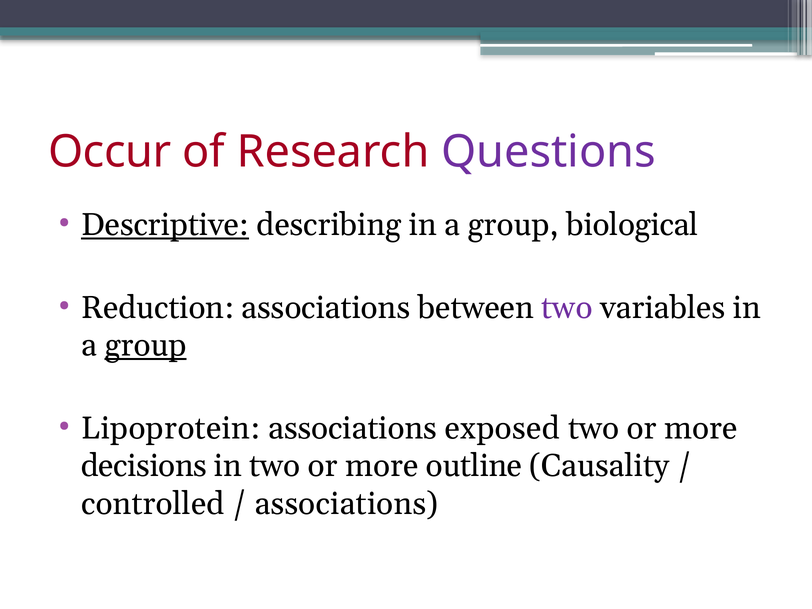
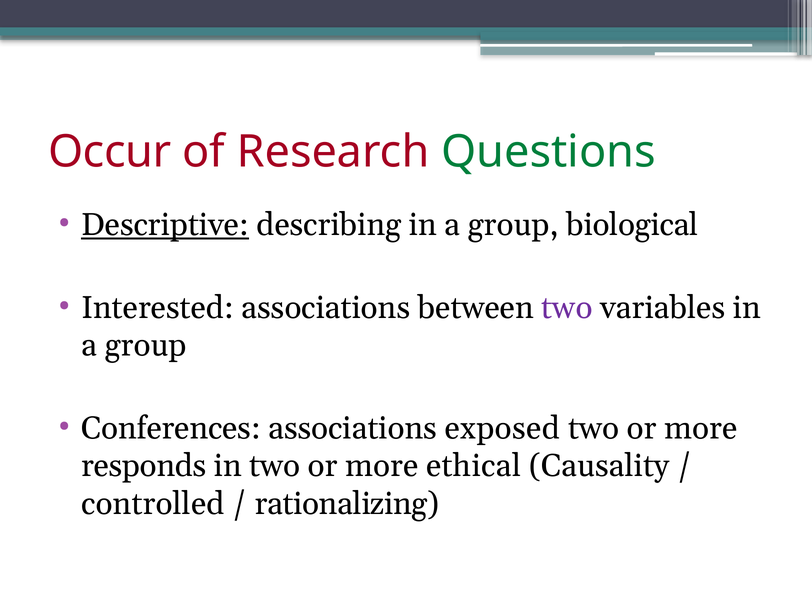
Questions colour: purple -> green (548, 152)
Reduction: Reduction -> Interested (157, 308)
group underline: present -> none (146, 346)
Lipoprotein: Lipoprotein -> Conferences (171, 428)
decisions: decisions -> responds (144, 466)
outline: outline -> ethical (474, 466)
associations: associations -> rationalizing (347, 504)
